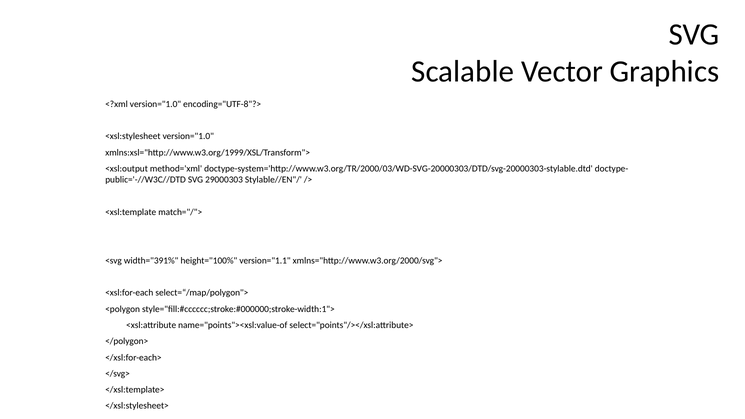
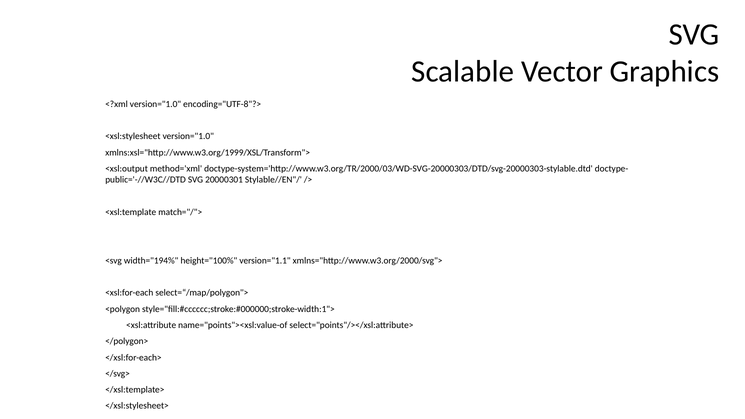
29000303: 29000303 -> 20000301 (224, 180)
width="391%: width="391% -> width="194% (151, 261)
